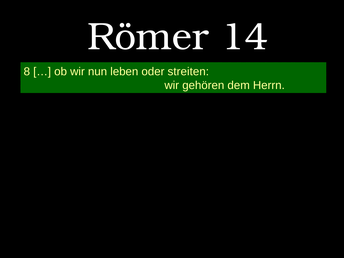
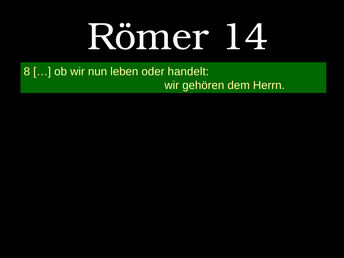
streiten: streiten -> handelt (188, 72)
